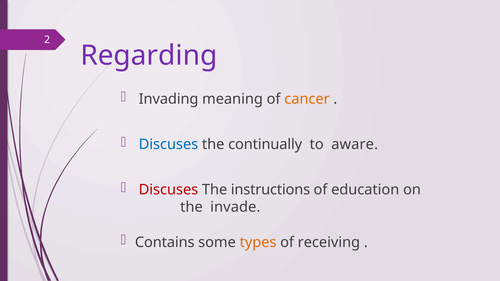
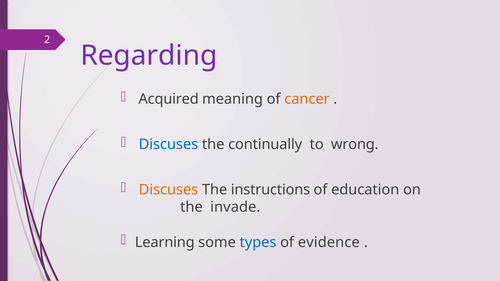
Invading: Invading -> Acquired (169, 99)
aware: aware -> wrong (355, 144)
Discuses colour: red -> orange (168, 190)
Contains: Contains -> Learning (165, 243)
types colour: orange -> blue (258, 243)
receiving: receiving -> evidence (329, 243)
